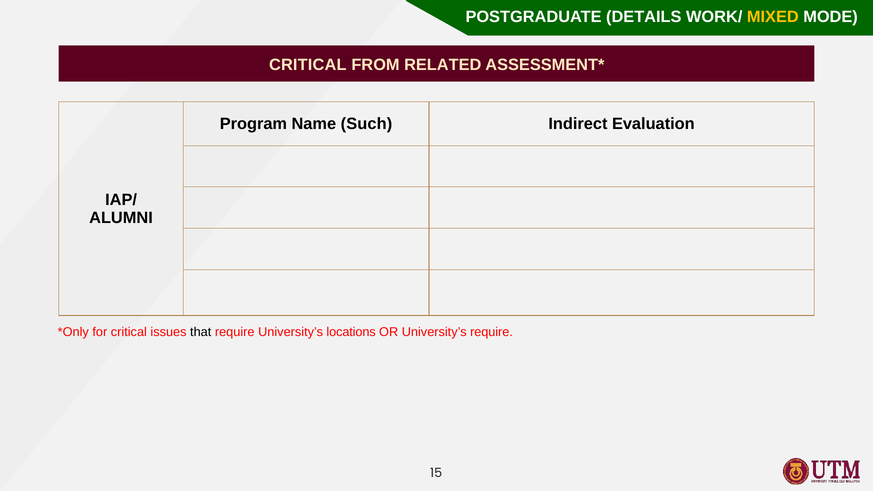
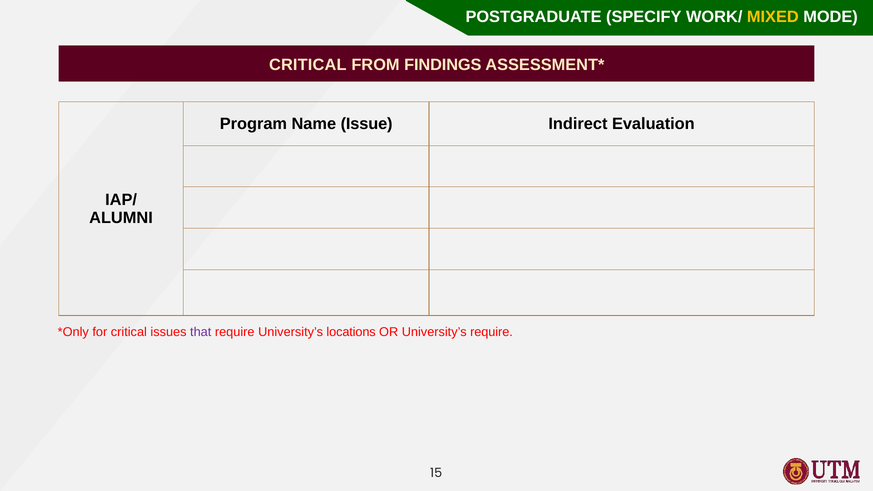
DETAILS: DETAILS -> SPECIFY (644, 17)
RELATED: RELATED -> FINDINGS (443, 65)
Such: Such -> Issue (367, 124)
that colour: black -> purple (201, 332)
